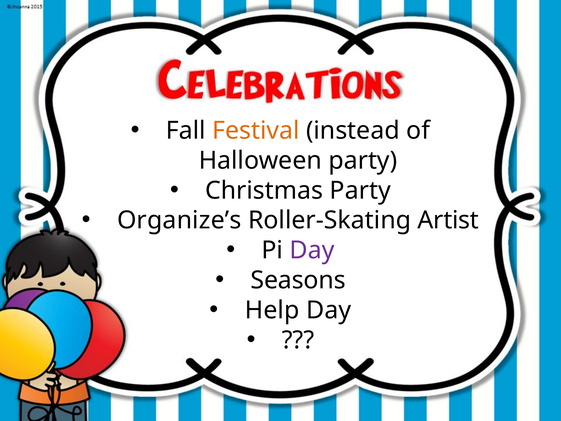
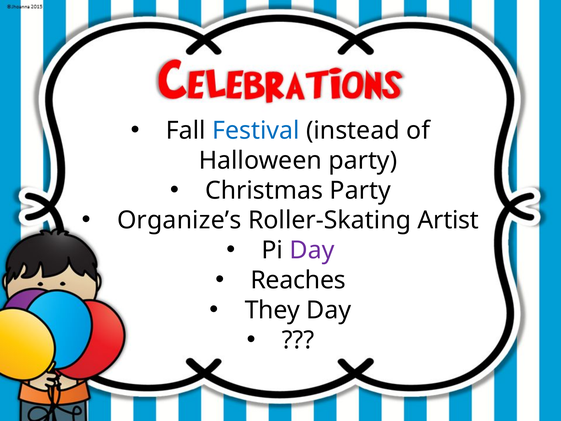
Festival colour: orange -> blue (256, 130)
Seasons: Seasons -> Reaches (298, 280)
Help: Help -> They (272, 310)
